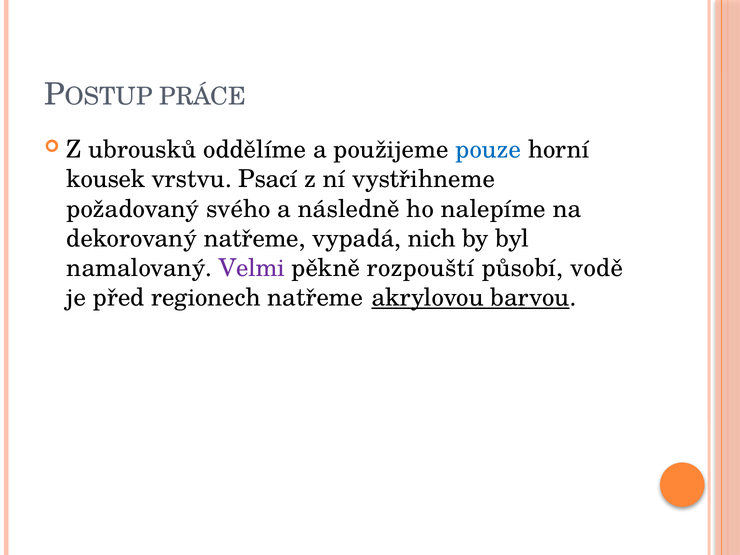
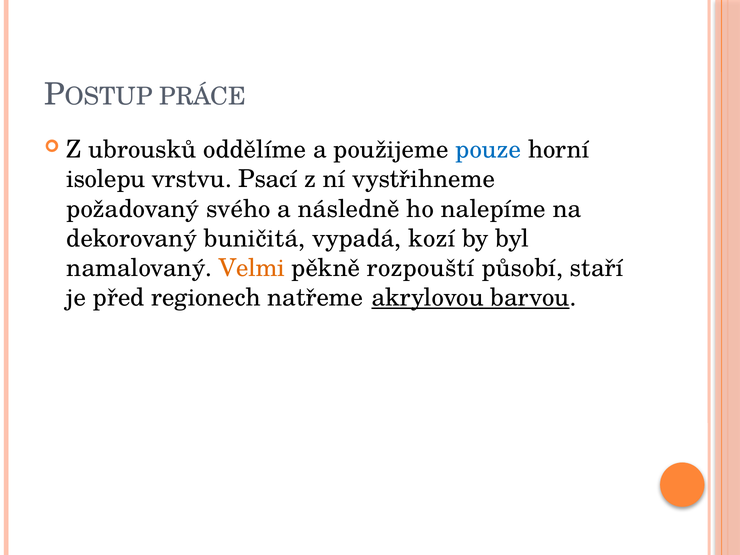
kousek: kousek -> isolepu (106, 179)
dekorovaný natřeme: natřeme -> buničitá (255, 238)
nich: nich -> kozí (432, 238)
Velmi colour: purple -> orange (252, 268)
vodě: vodě -> staří (597, 268)
